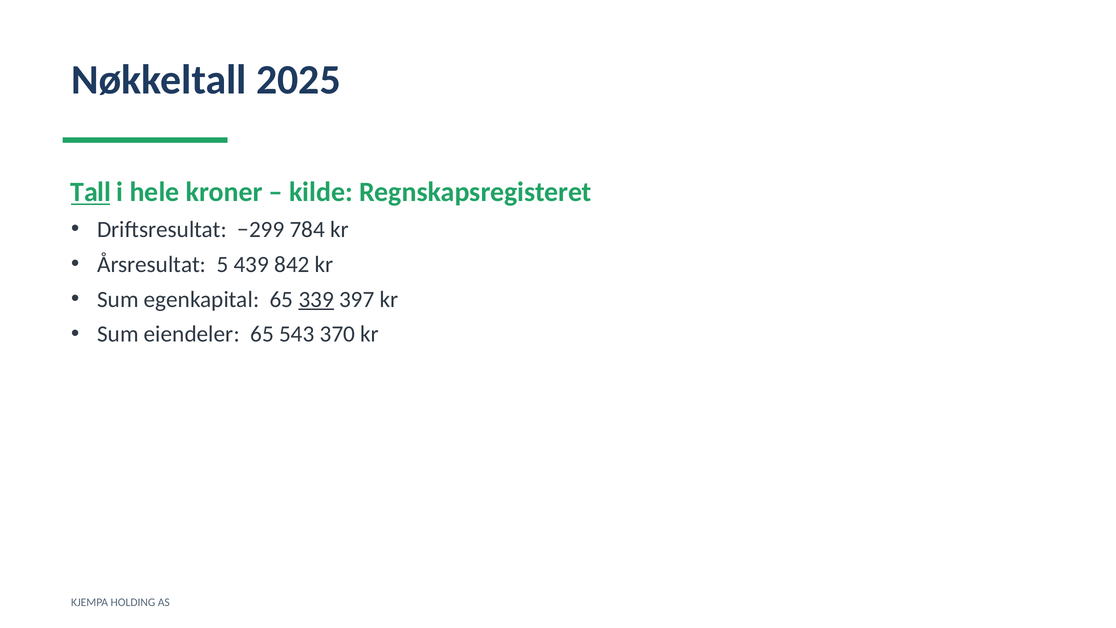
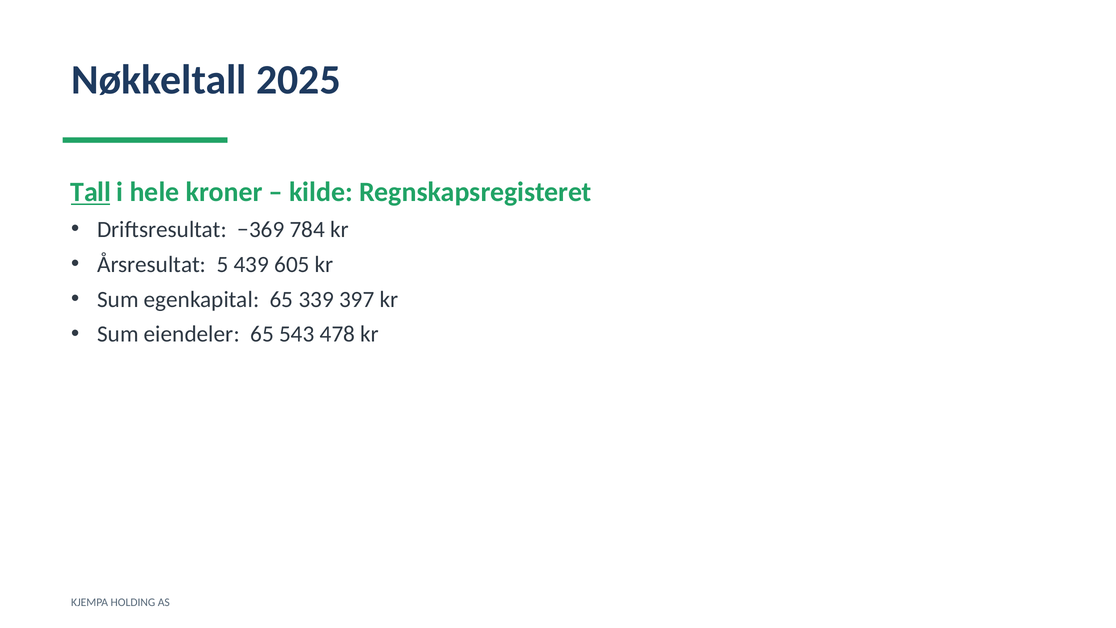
−299: −299 -> −369 (261, 229)
842: 842 -> 605 (292, 264)
339 underline: present -> none (316, 299)
370: 370 -> 478 (337, 334)
